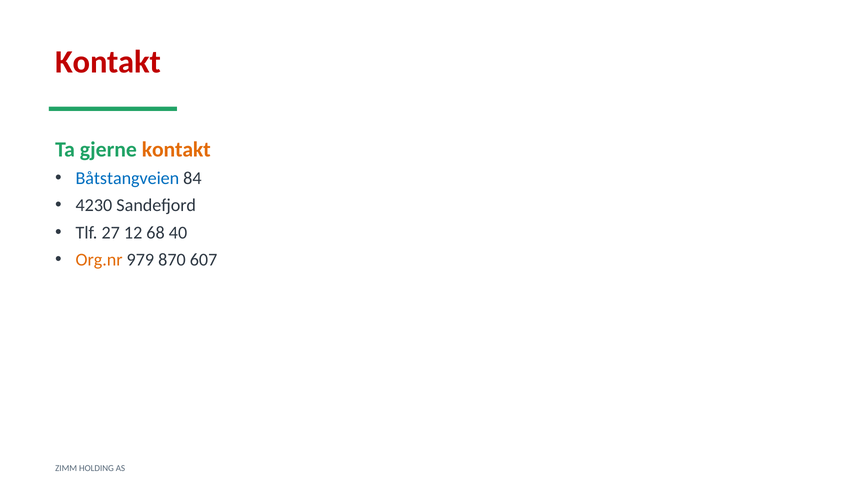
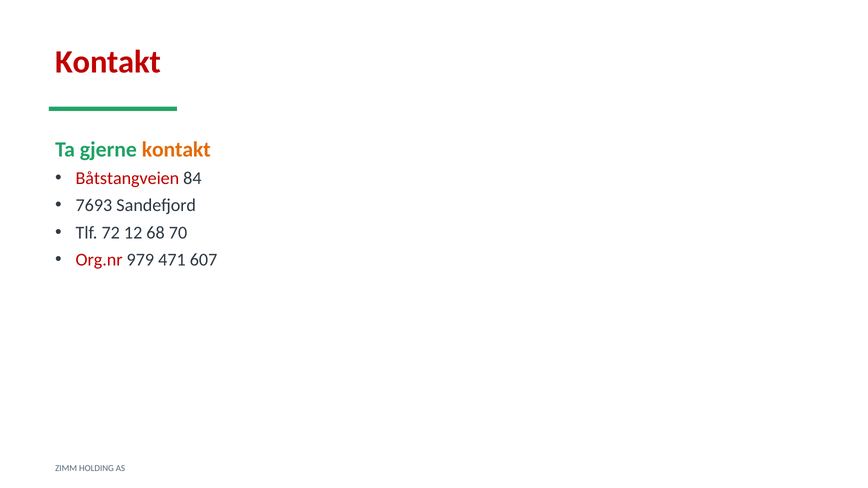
Båtstangveien colour: blue -> red (127, 178)
4230: 4230 -> 7693 (94, 206)
27: 27 -> 72 (111, 233)
40: 40 -> 70 (178, 233)
Org.nr colour: orange -> red (99, 260)
870: 870 -> 471 (172, 260)
